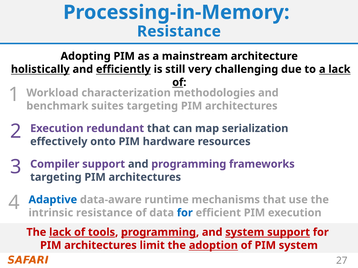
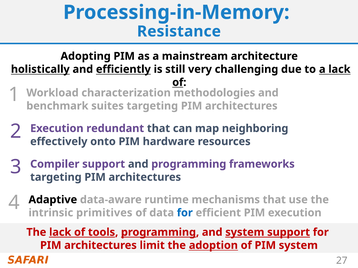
serialization: serialization -> neighboring (255, 129)
Adaptive colour: blue -> black (53, 200)
intrinsic resistance: resistance -> primitives (104, 213)
